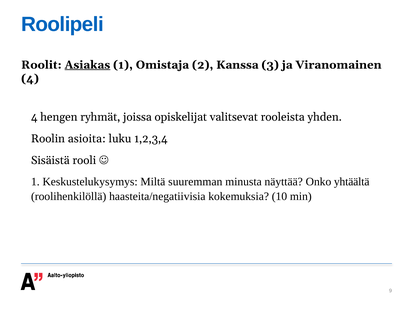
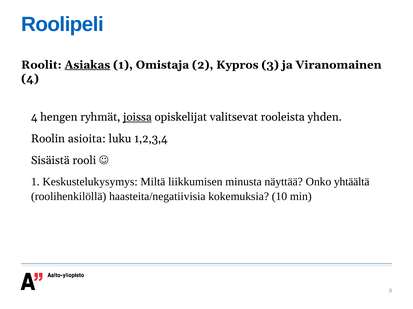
Kanssa: Kanssa -> Kypros (237, 65)
joissa underline: none -> present (137, 117)
suuremman: suuremman -> liikkumisen (195, 182)
